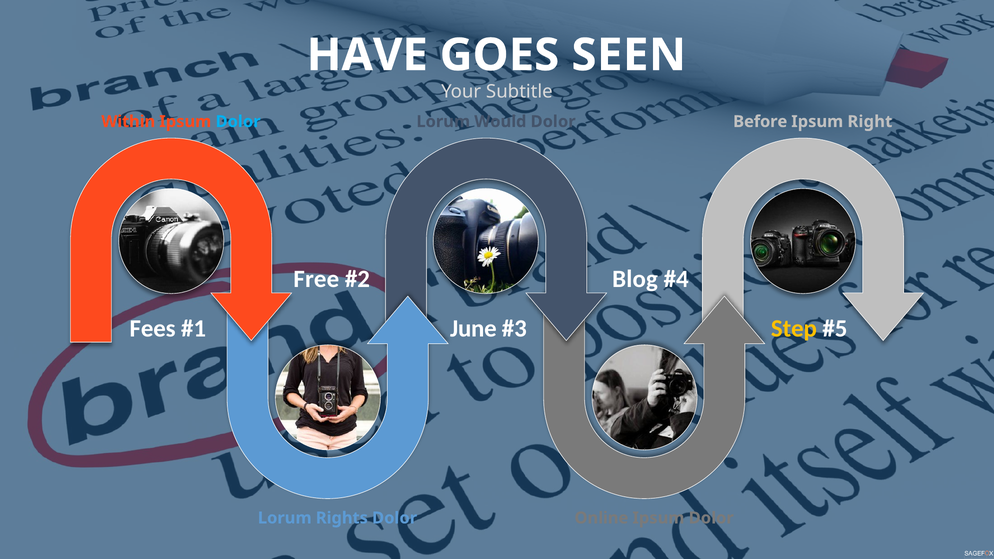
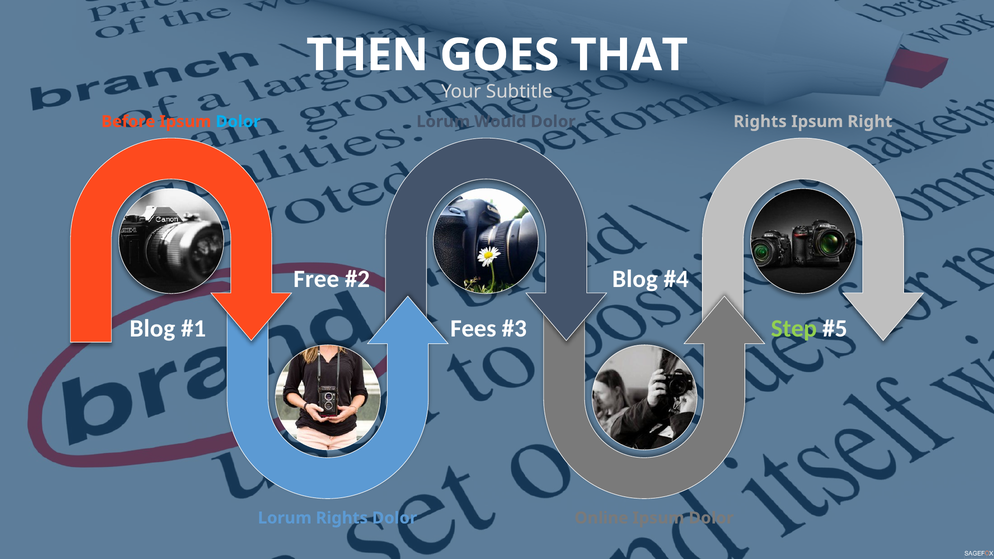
HAVE: HAVE -> THEN (367, 55)
SEEN: SEEN -> THAT (629, 55)
Within: Within -> Before (128, 122)
Dolor Before: Before -> Rights (760, 122)
Fees: Fees -> Blog (152, 329)
June: June -> Fees (473, 329)
Step colour: yellow -> light green (794, 329)
